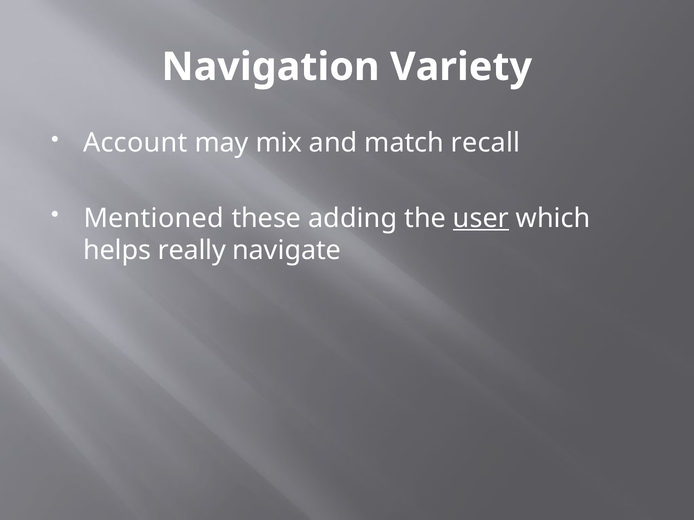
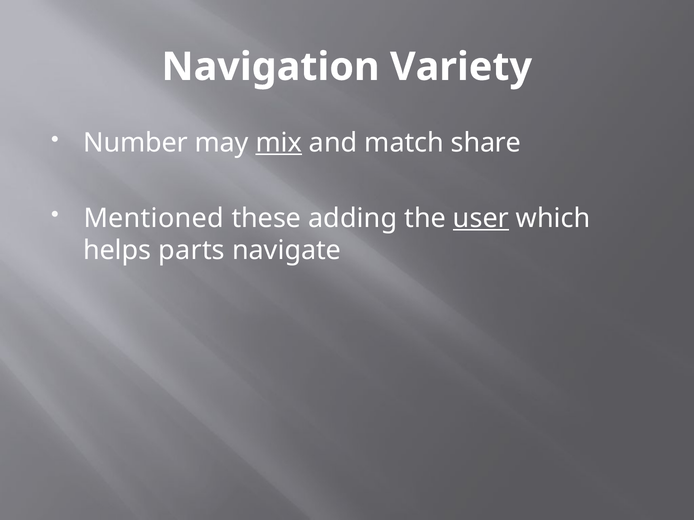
Account: Account -> Number (135, 143)
mix underline: none -> present (279, 143)
recall: recall -> share (486, 143)
really: really -> parts (192, 251)
